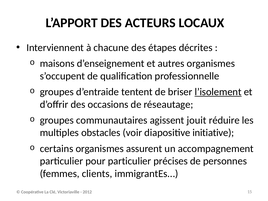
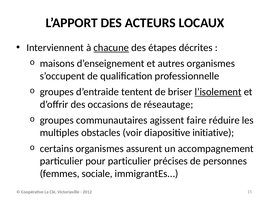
chacune underline: none -> present (111, 48)
jouit: jouit -> faire (197, 120)
clients: clients -> sociale (97, 174)
